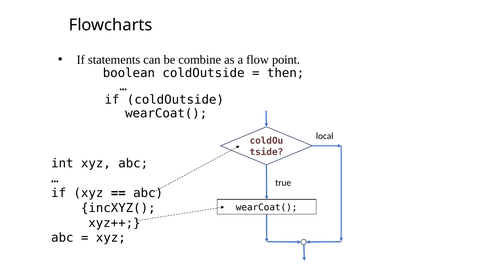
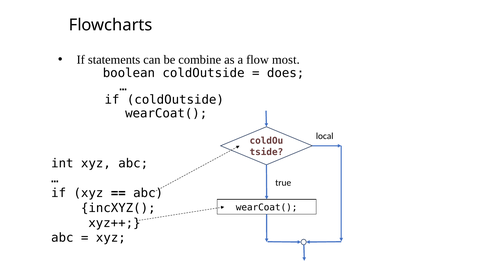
point: point -> most (286, 60)
then: then -> does (286, 73)
